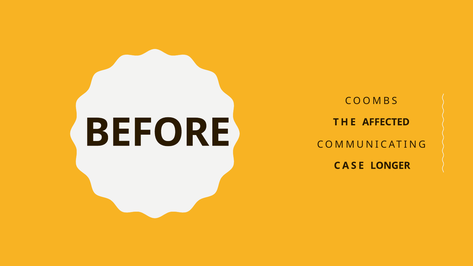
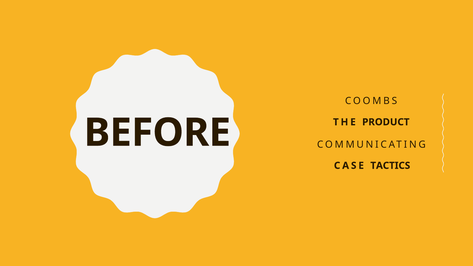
AFFECTED: AFFECTED -> PRODUCT (386, 122)
LONGER: LONGER -> TACTICS (390, 166)
